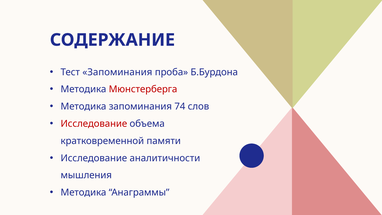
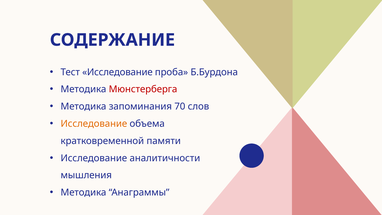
Тест Запоминания: Запоминания -> Исследование (117, 72)
74: 74 -> 70 (180, 106)
Исследование colour: red -> orange (94, 124)
